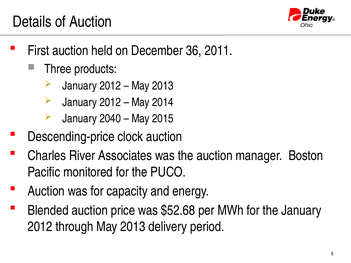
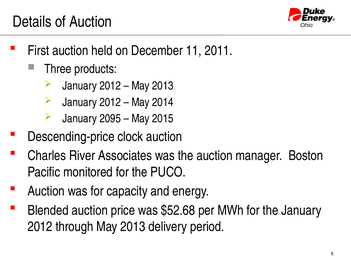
36: 36 -> 11 (194, 51)
2040: 2040 -> 2095 (110, 119)
